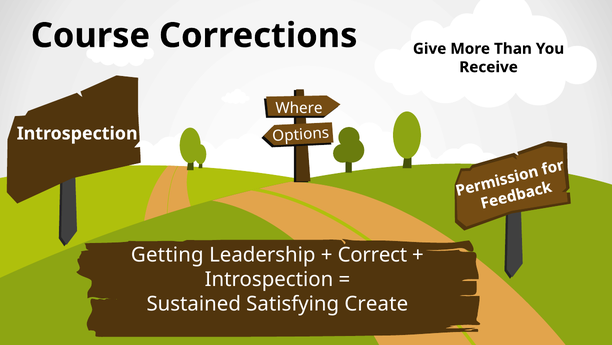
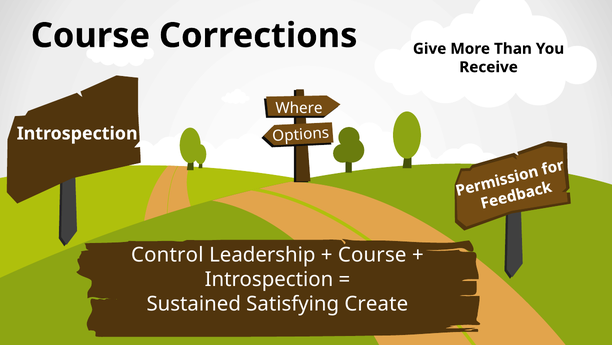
Getting: Getting -> Control (167, 255)
Correct: Correct -> Course (372, 255)
